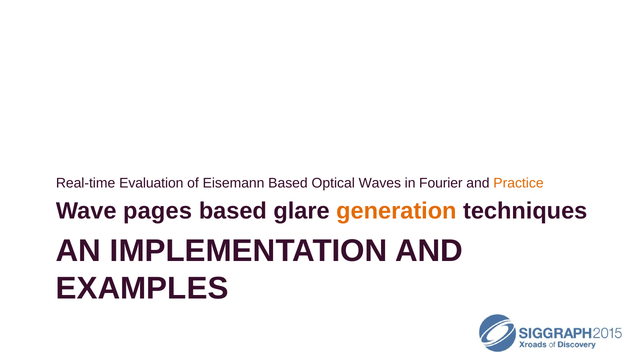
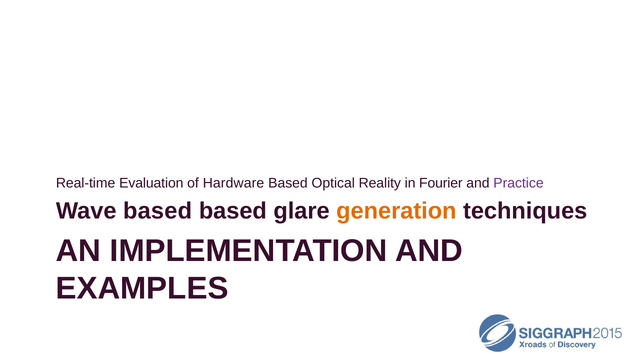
Eisemann: Eisemann -> Hardware (233, 183)
Waves: Waves -> Reality (380, 183)
Practice colour: orange -> purple (519, 183)
Wave pages: pages -> based (158, 211)
